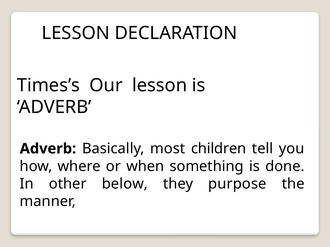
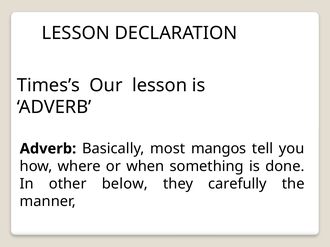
children: children -> mangos (219, 149)
purpose: purpose -> carefully (237, 184)
